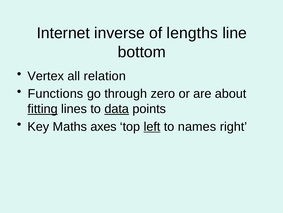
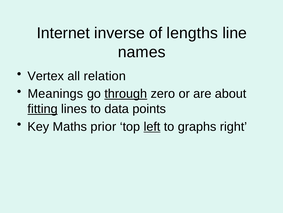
bottom: bottom -> names (142, 52)
Functions: Functions -> Meanings (55, 93)
through underline: none -> present (126, 93)
data underline: present -> none (117, 109)
axes: axes -> prior (103, 126)
names: names -> graphs (197, 126)
